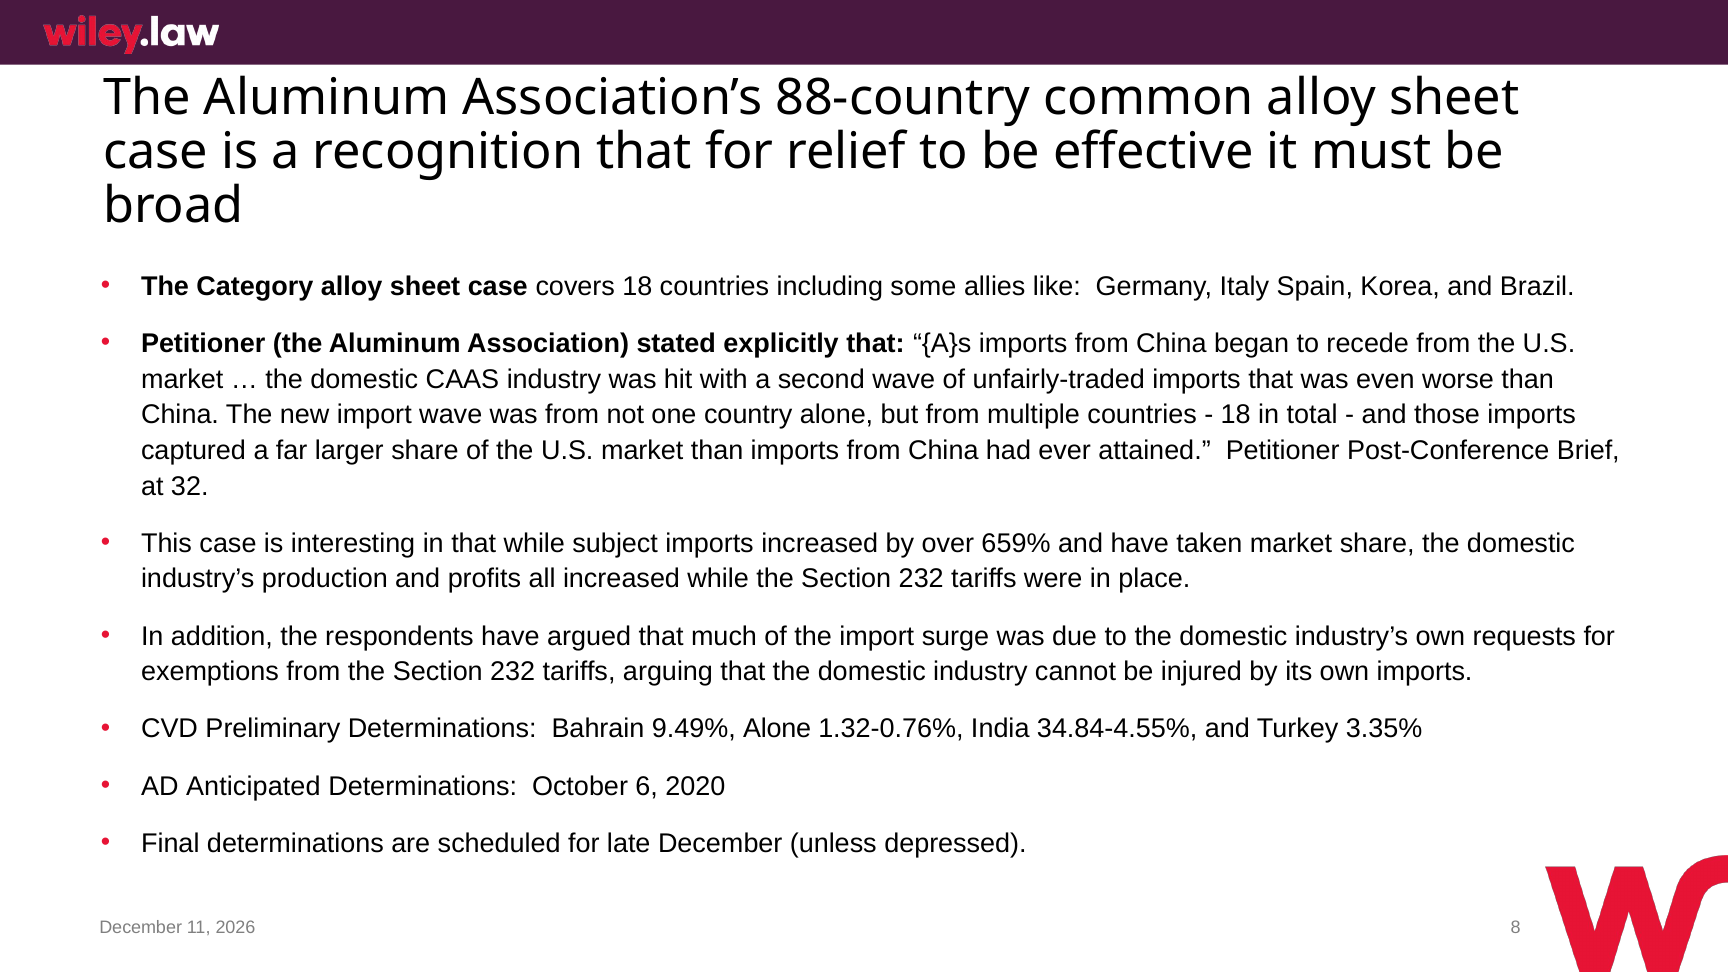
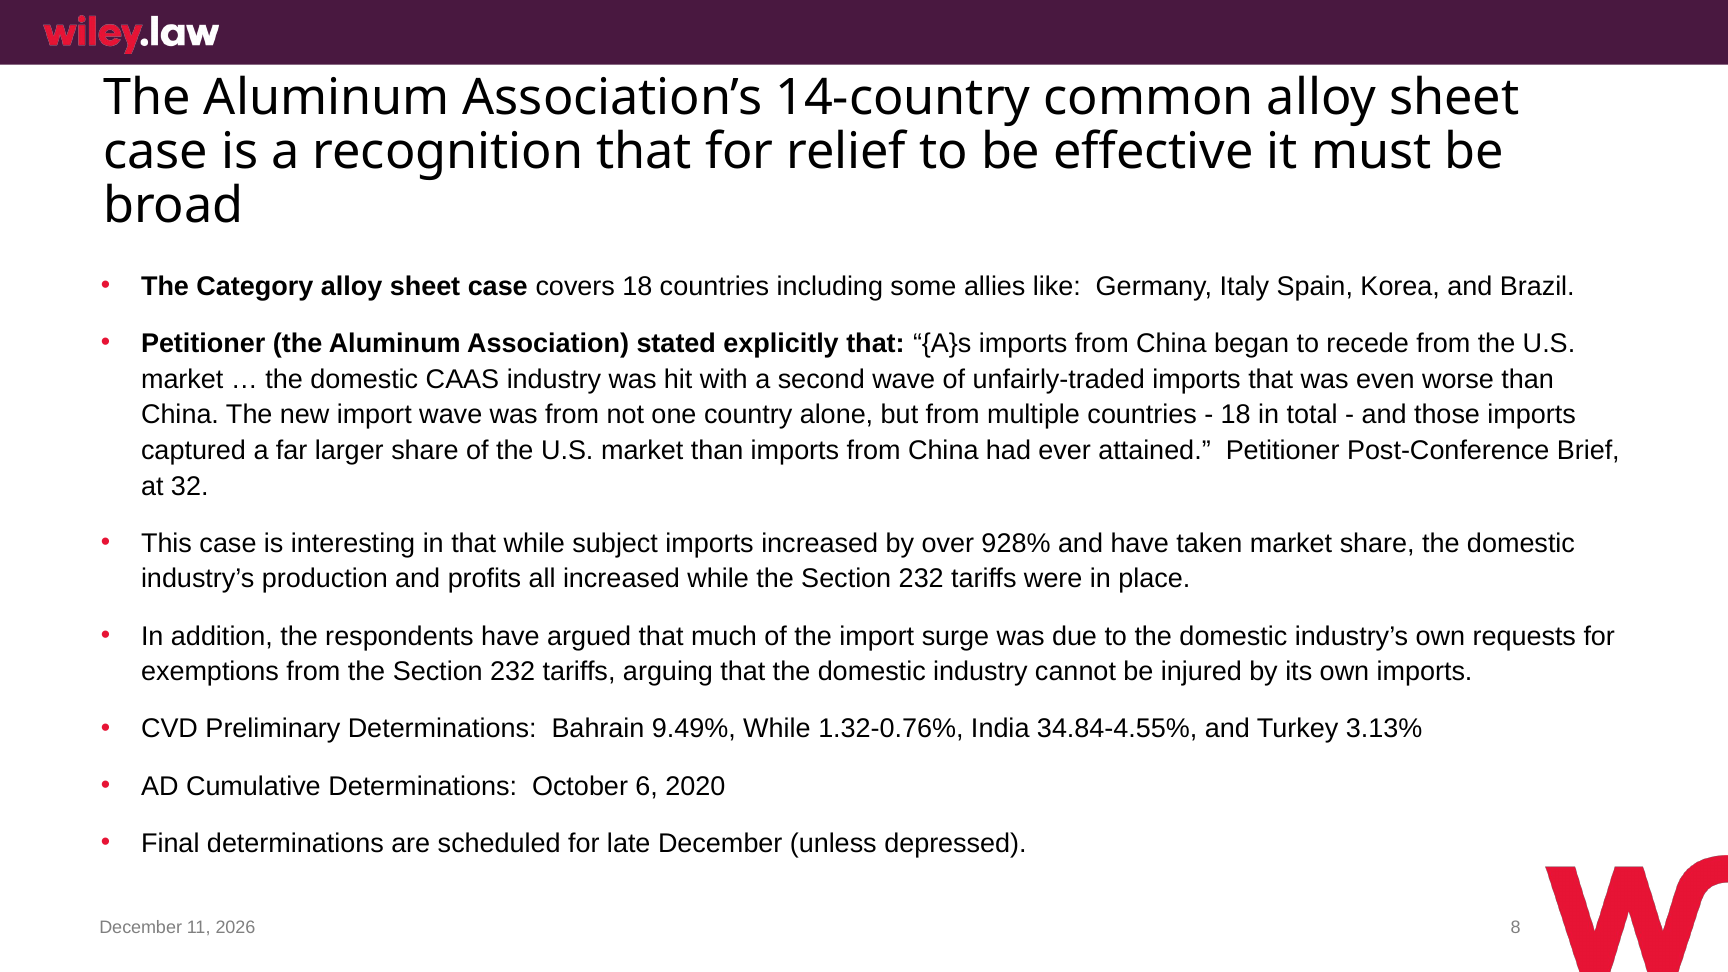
88-country: 88-country -> 14-country (903, 97)
659%: 659% -> 928% (1016, 543)
9.49% Alone: Alone -> While (777, 729)
3.35%: 3.35% -> 3.13% (1384, 729)
Anticipated: Anticipated -> Cumulative (253, 786)
